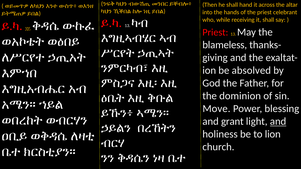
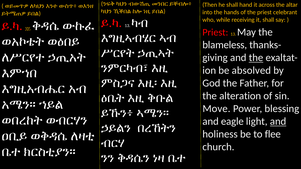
the underline: none -> present (256, 58)
dominion: dominion -> alteration (240, 96)
grant: grant -> eagle (232, 122)
lion: lion -> flee (273, 134)
